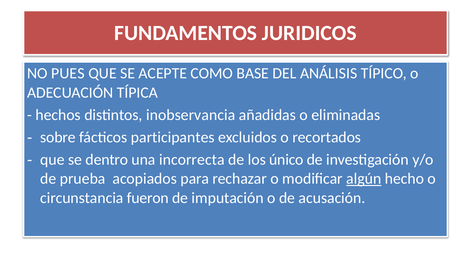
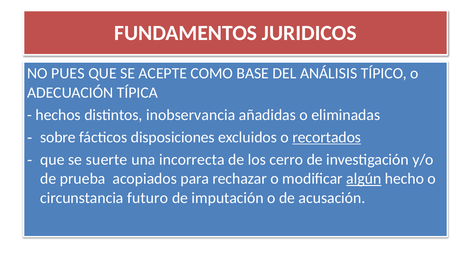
participantes: participantes -> disposiciones (173, 137)
recortados underline: none -> present (327, 137)
dentro: dentro -> suerte (107, 160)
único: único -> cerro (286, 160)
fueron: fueron -> futuro (148, 198)
